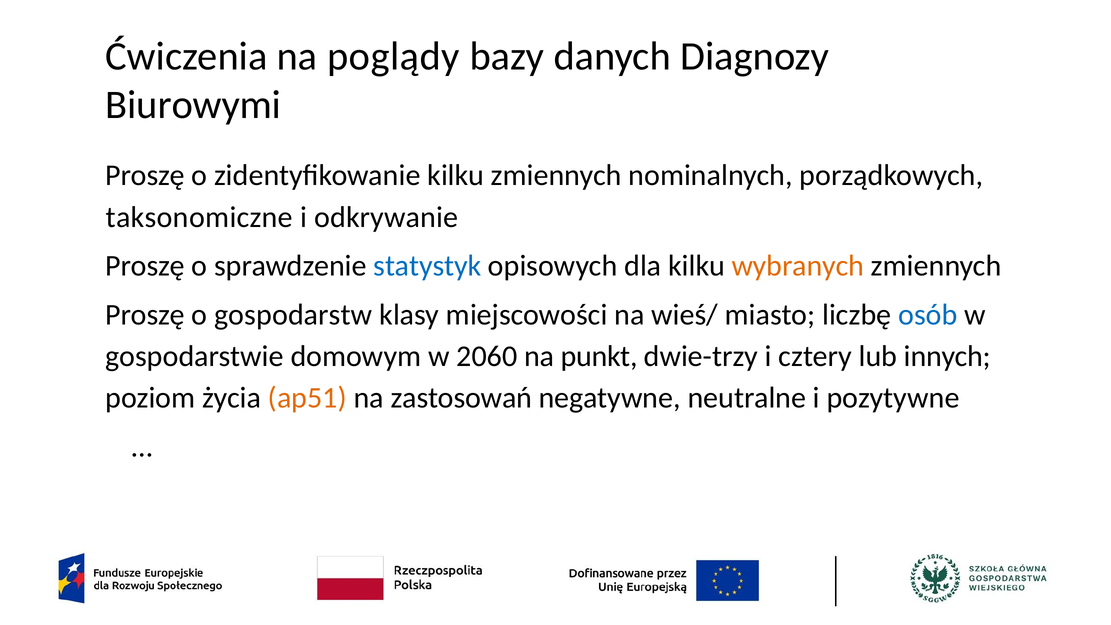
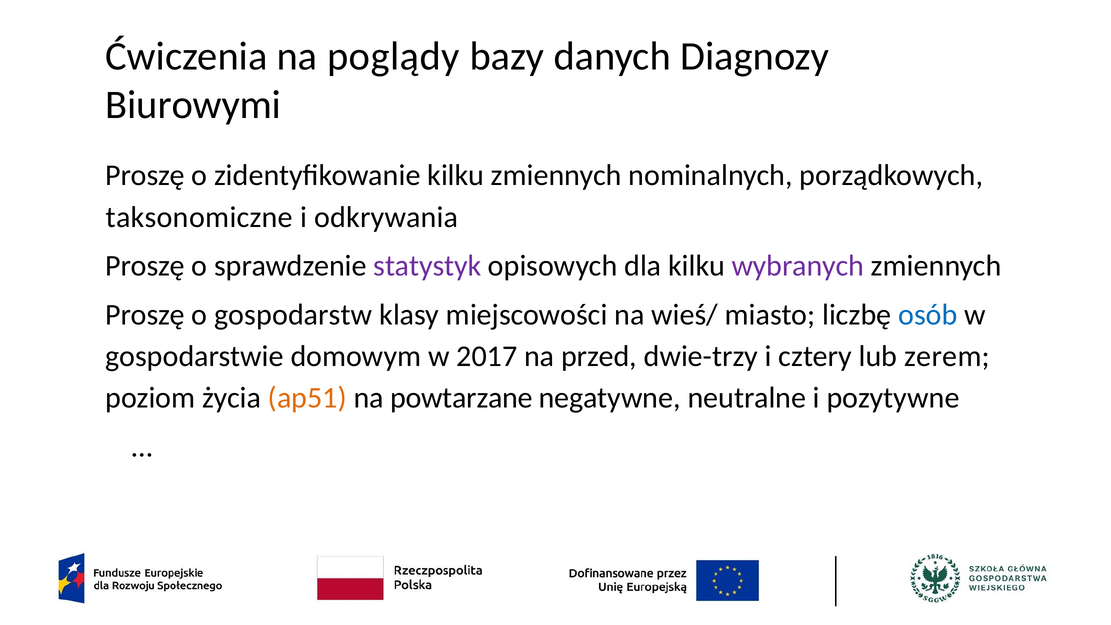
odkrywanie: odkrywanie -> odkrywania (386, 217)
statystyk colour: blue -> purple (427, 266)
wybranych colour: orange -> purple (798, 266)
2060: 2060 -> 2017 (487, 356)
punkt: punkt -> przed (599, 356)
innych: innych -> zerem (947, 356)
zastosowań: zastosowań -> powtarzane (461, 398)
